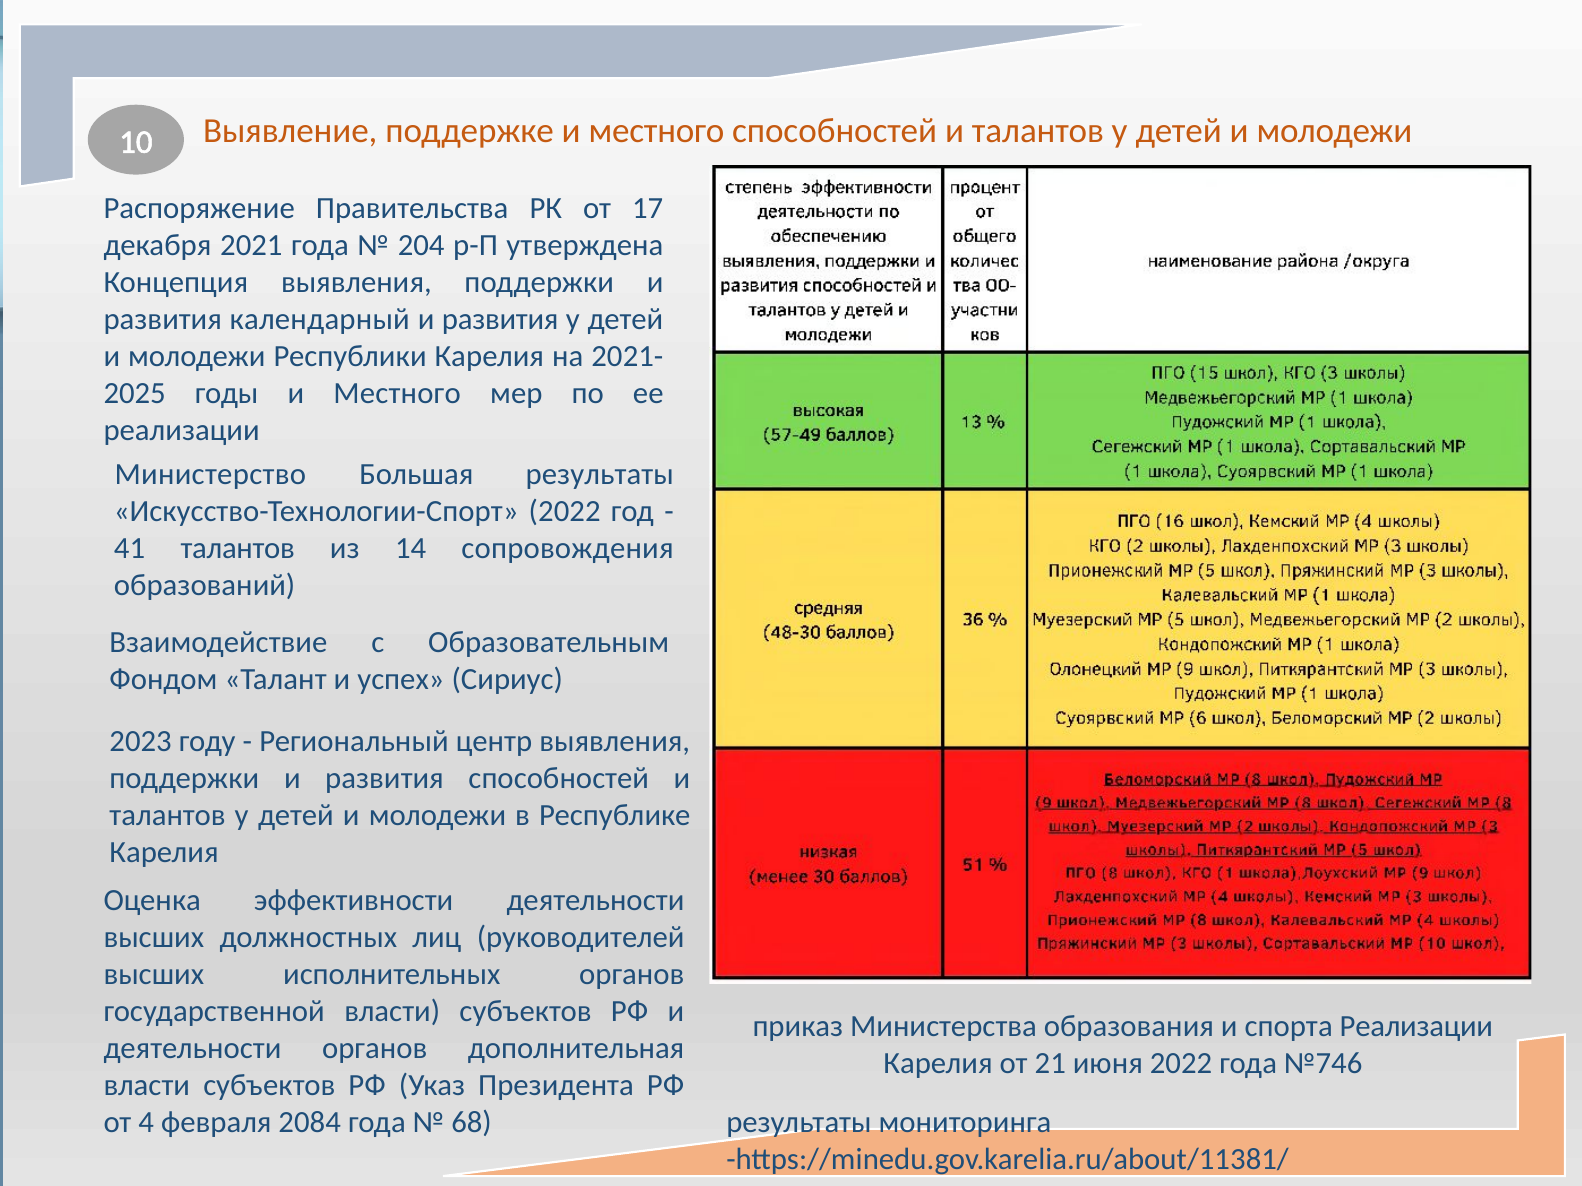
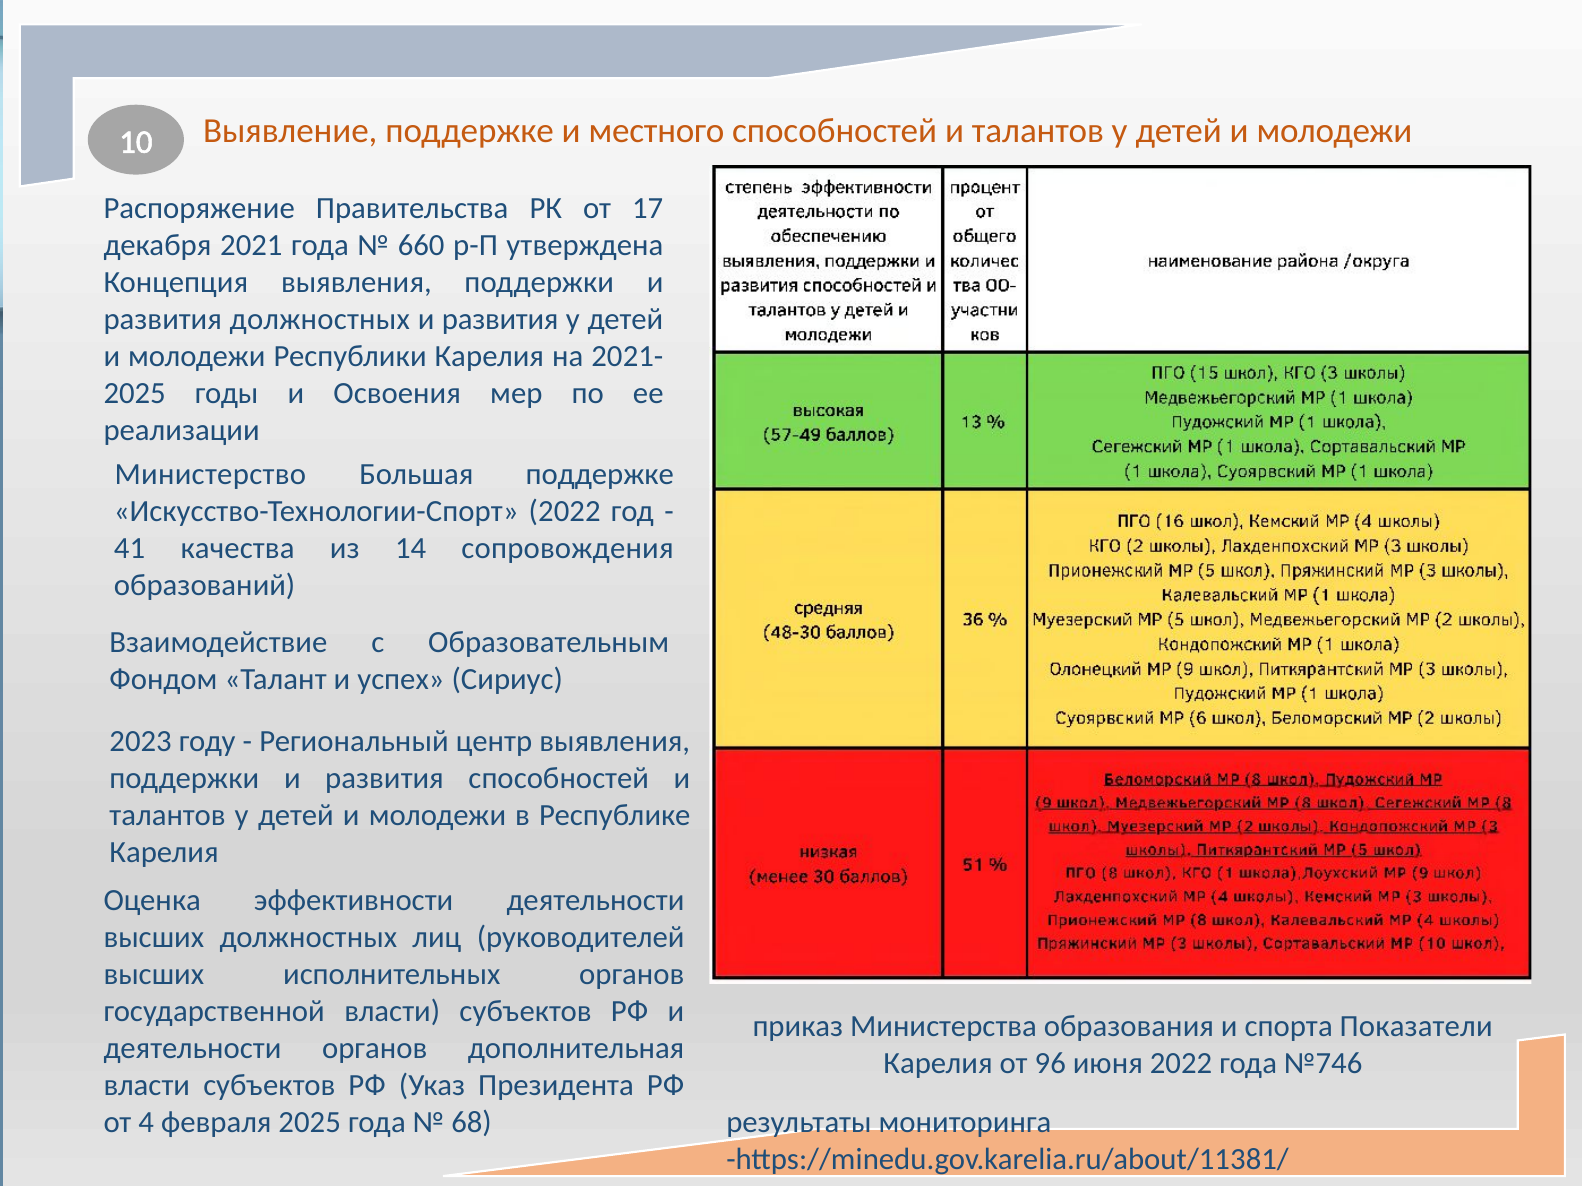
204: 204 -> 660 (421, 246)
развития календарный: календарный -> должностных (320, 320)
годы и Местного: Местного -> Освоения (397, 393)
Большая результаты: результаты -> поддержке (600, 475)
41 талантов: талантов -> качества (238, 549)
спорта Реализации: Реализации -> Показатели (1416, 1027)
21: 21 -> 96 (1050, 1064)
февраля 2084: 2084 -> 2025 (310, 1123)
